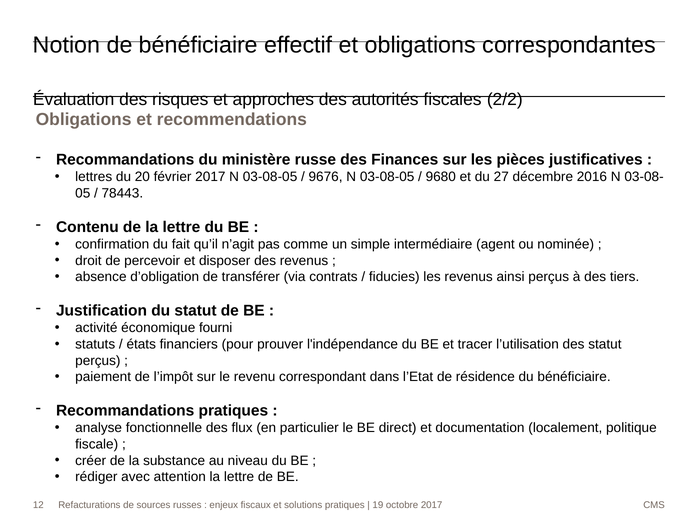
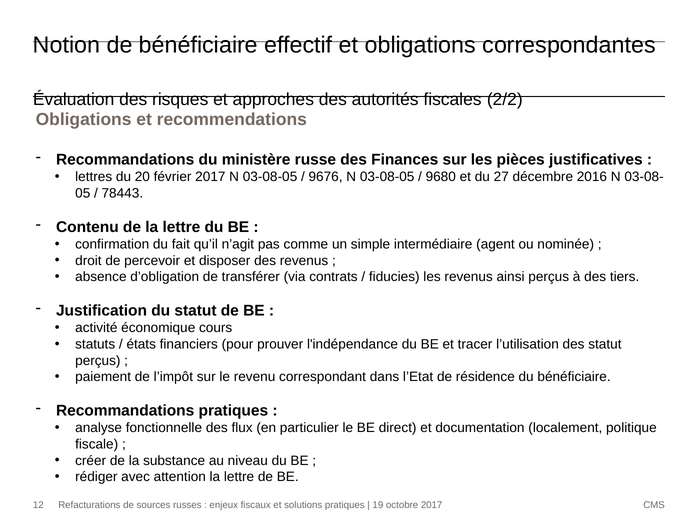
fourni: fourni -> cours (216, 328)
